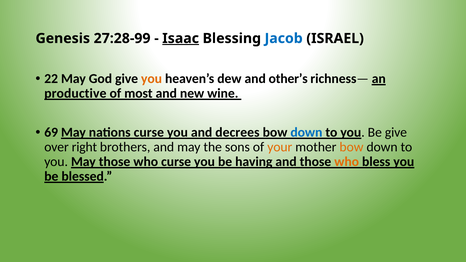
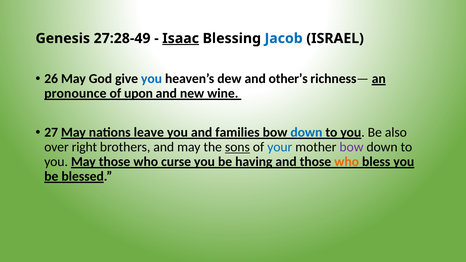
27:28-99: 27:28-99 -> 27:28-49 (122, 38)
22: 22 -> 26 (51, 79)
you colour: orange -> blue (152, 79)
productive: productive -> pronounce (75, 93)
most: most -> upon (138, 93)
69: 69 -> 27 (51, 133)
nations curse: curse -> leave (149, 133)
decrees: decrees -> families (237, 133)
Be give: give -> also (396, 133)
sons underline: none -> present (237, 147)
your colour: orange -> blue (280, 147)
bow colour: orange -> purple (351, 147)
